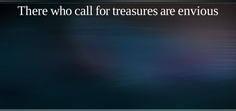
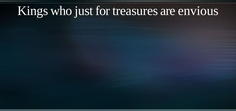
There: There -> Kings (33, 11)
call: call -> just (84, 11)
